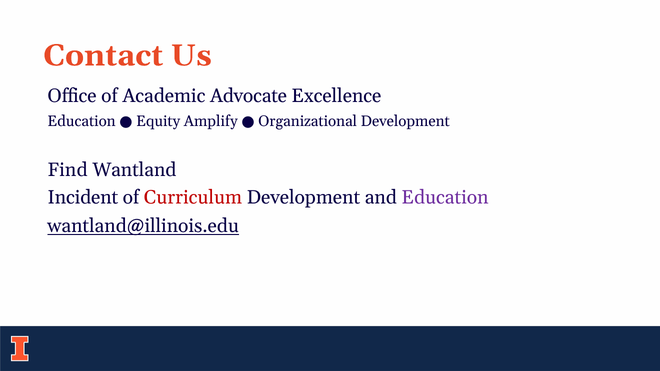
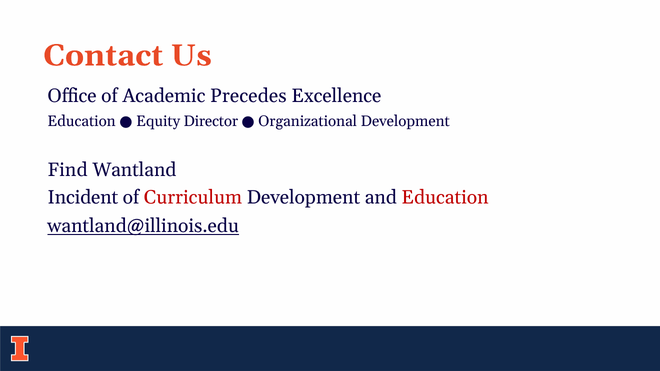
Advocate: Advocate -> Precedes (248, 96)
Amplify: Amplify -> Director (211, 121)
Education colour: purple -> red (445, 198)
